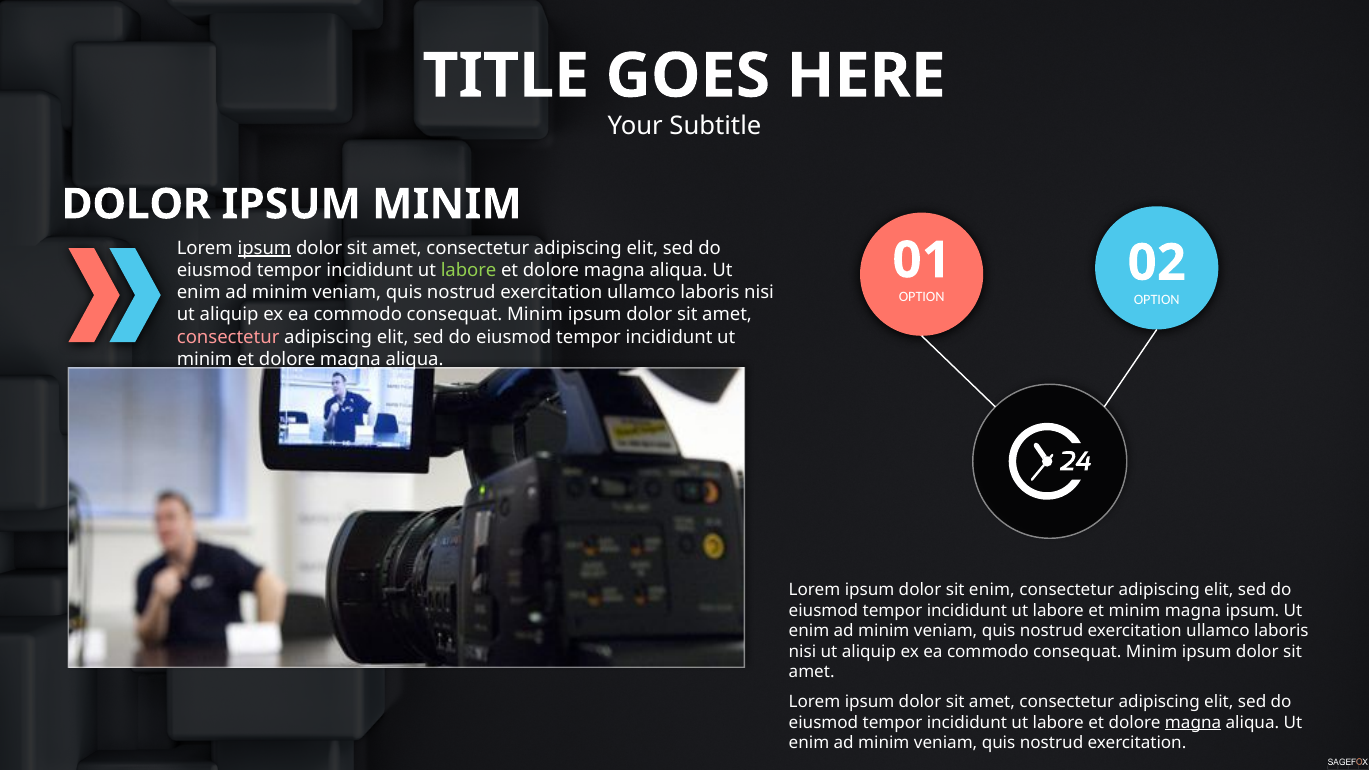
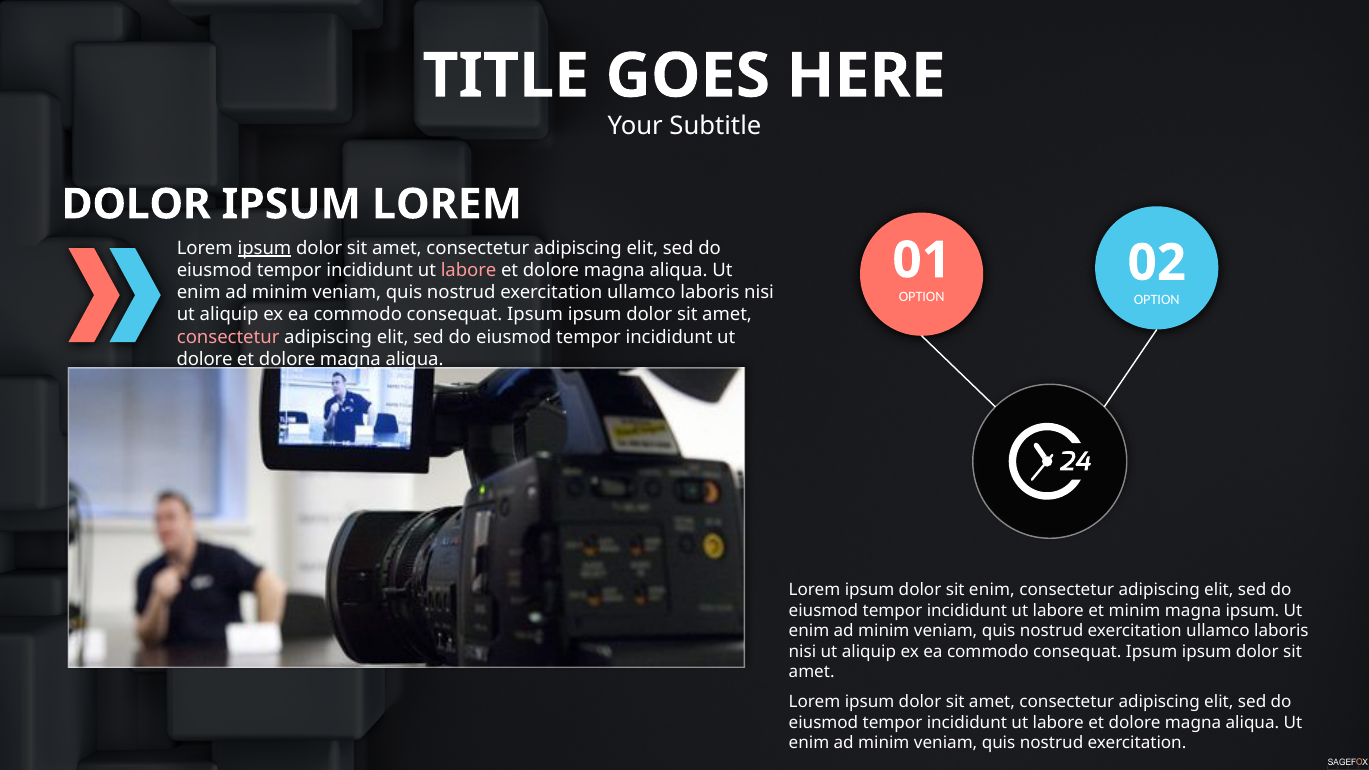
IPSUM MINIM: MINIM -> LOREM (447, 204)
labore colour: light green -> pink (469, 270)
Minim: Minim -> Ipsum (535, 315)
minim: minim -> dolore (205, 359)
Minim: Minim -> Ipsum (1152, 652)
magna underline: present -> none (1193, 723)
